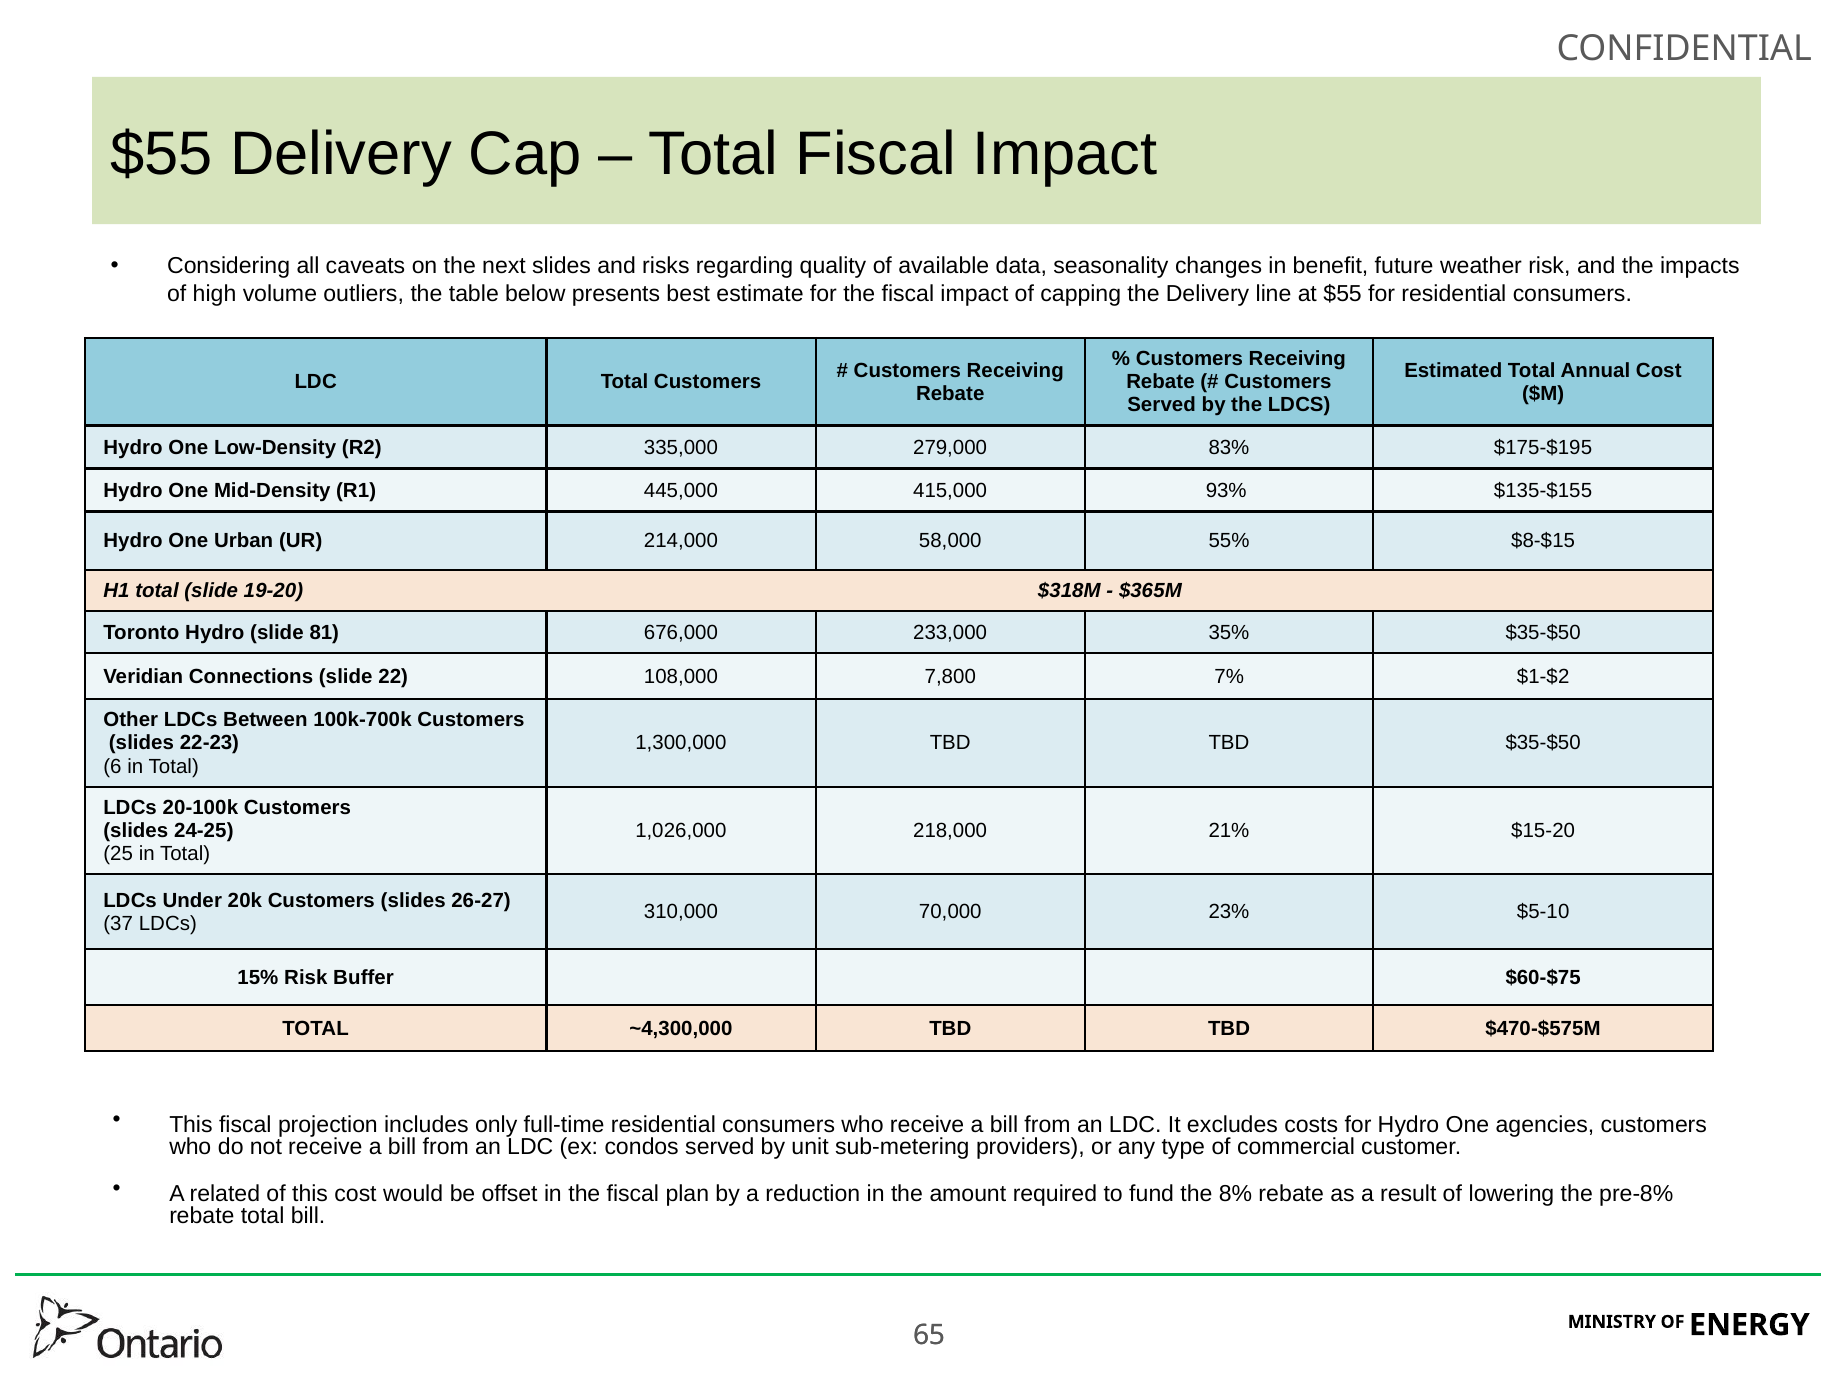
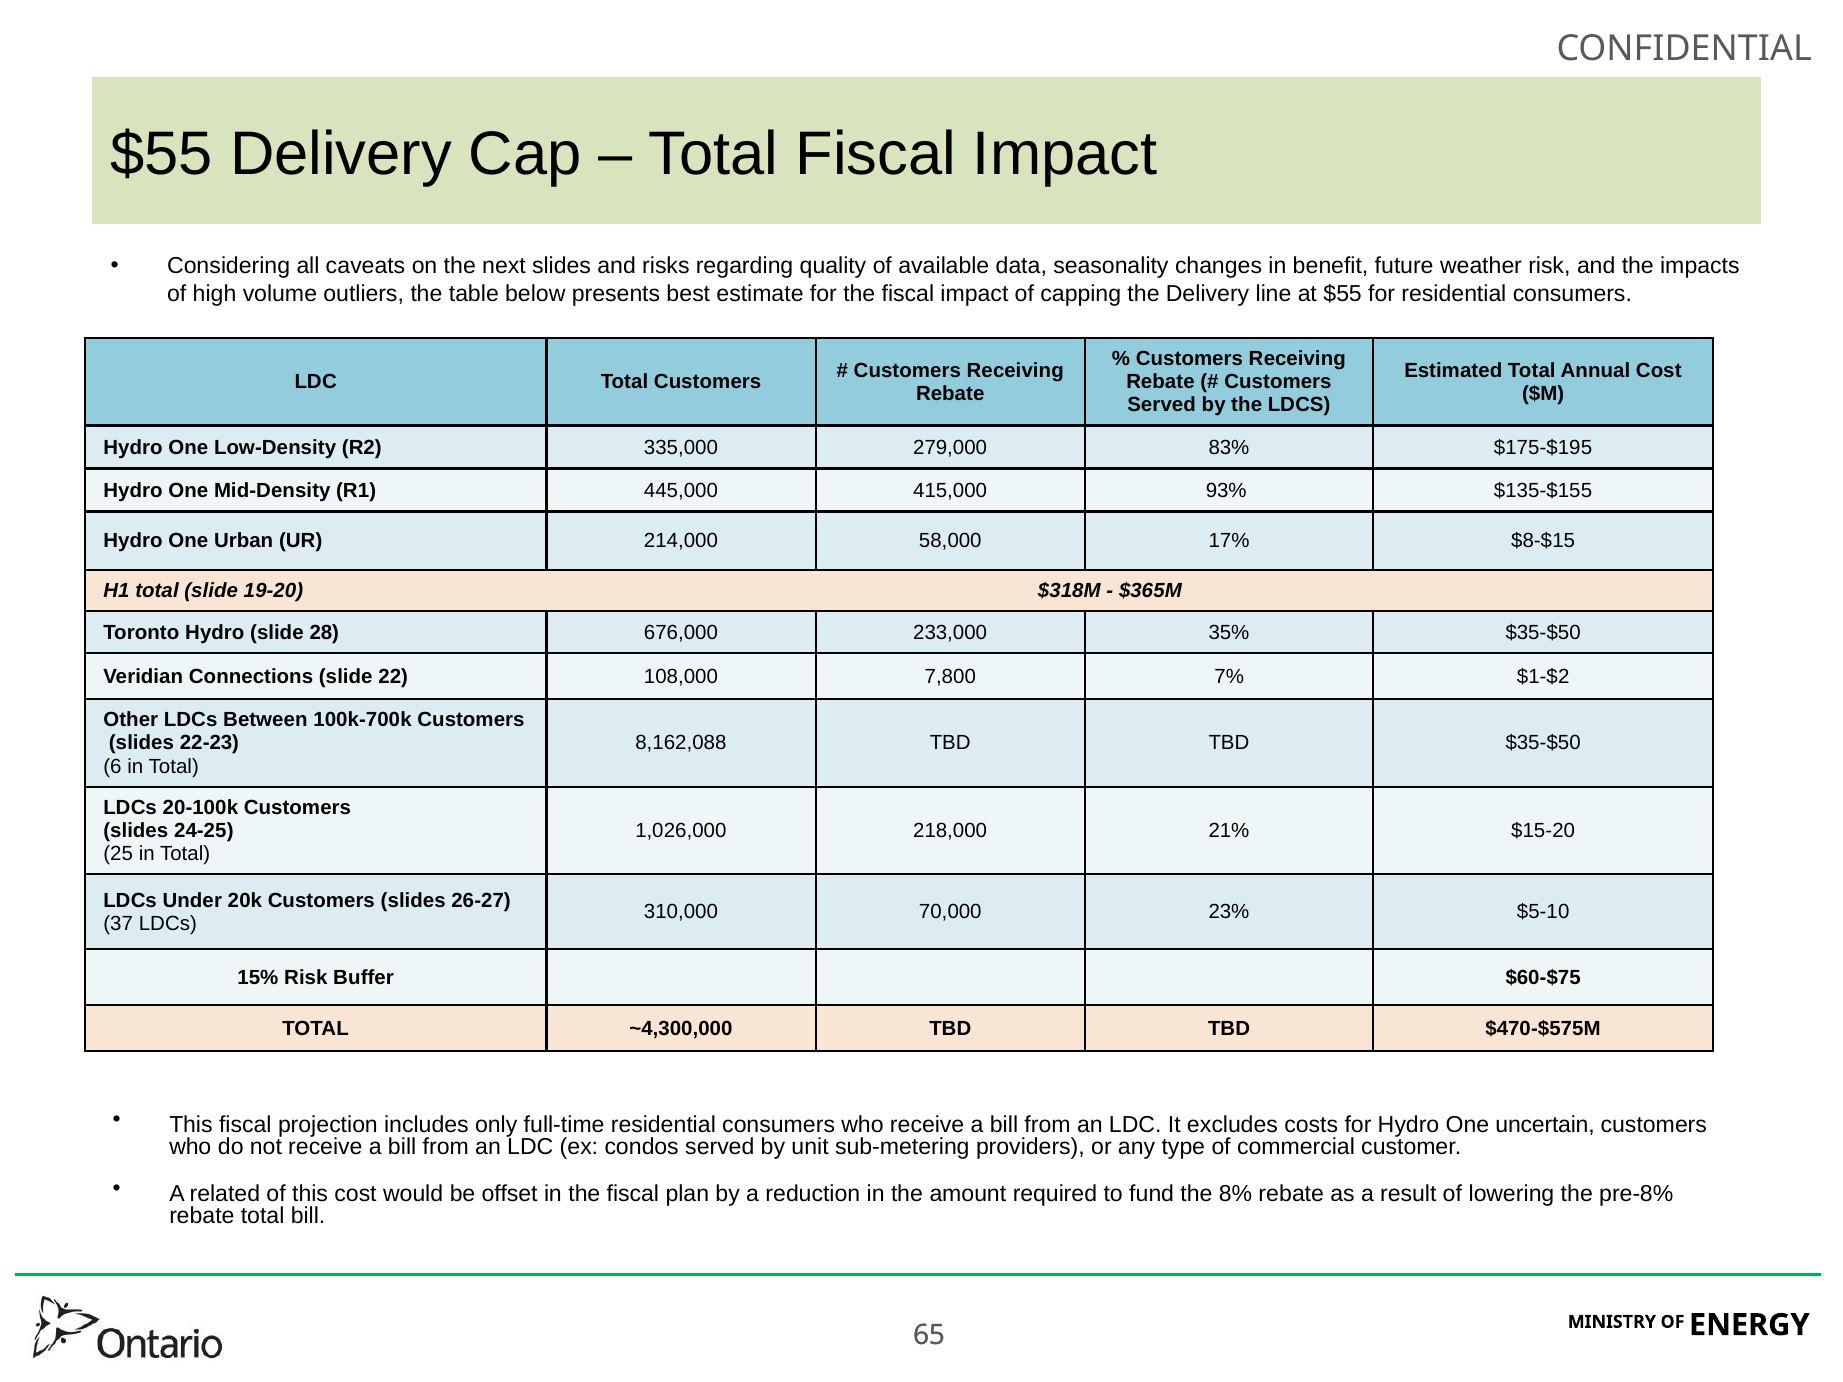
55%: 55% -> 17% (1229, 541)
81: 81 -> 28 (324, 633)
1,300,000: 1,300,000 -> 8,162,088 (681, 743)
agencies: agencies -> uncertain (1545, 1125)
